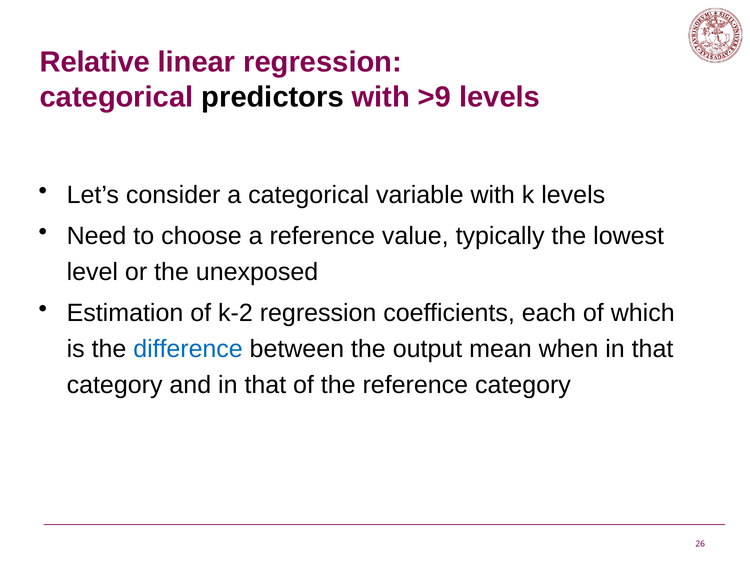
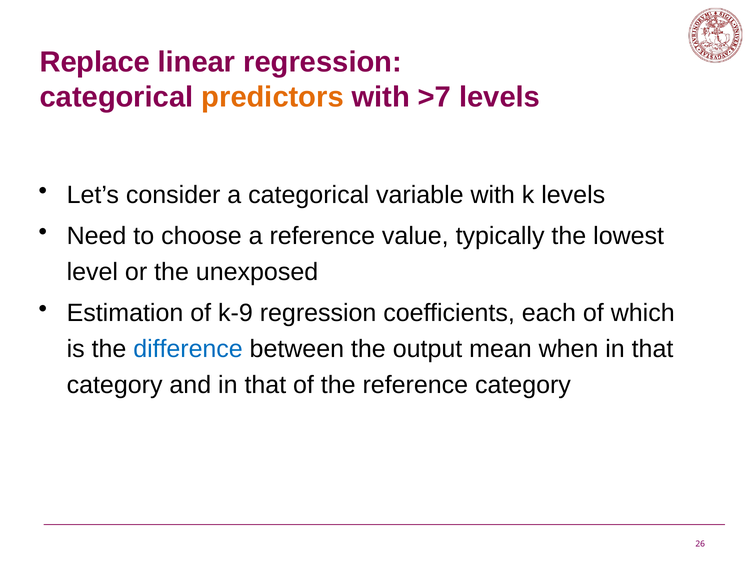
Relative: Relative -> Replace (95, 62)
predictors colour: black -> orange (273, 97)
>9: >9 -> >7 (435, 97)
k-2: k-2 -> k-9 (235, 313)
